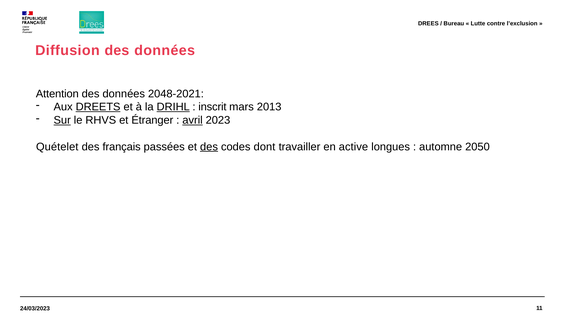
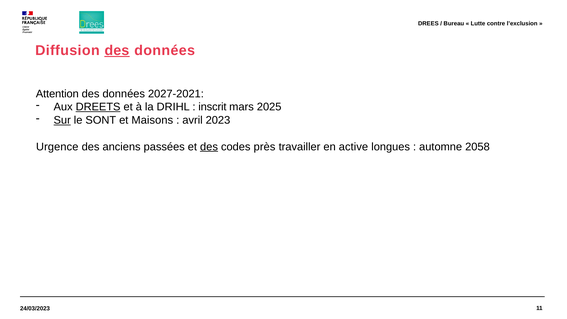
des underline: none -> present (117, 50)
2048-2021: 2048-2021 -> 2027-2021 (176, 94)
DRIHL underline: present -> none (173, 107)
2013: 2013 -> 2025 (269, 107)
RHVS: RHVS -> SONT (101, 120)
Étranger: Étranger -> Maisons (152, 120)
avril underline: present -> none (193, 120)
Quételet: Quételet -> Urgence (57, 147)
français: français -> anciens (122, 147)
dont: dont -> près (264, 147)
2050: 2050 -> 2058 (477, 147)
